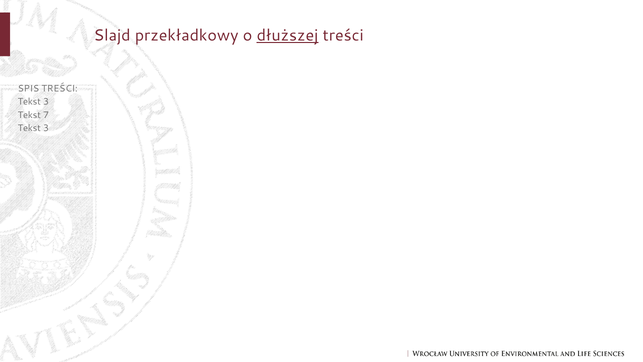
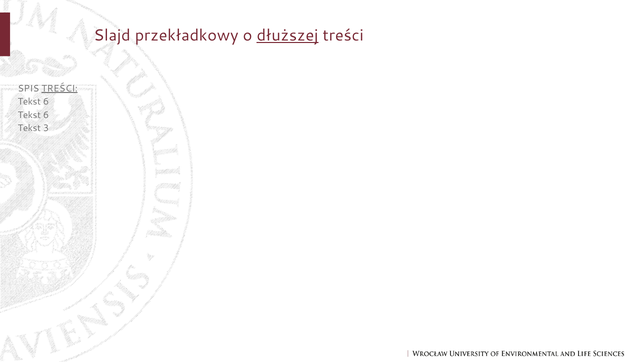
TREŚCI underline: none -> present (60, 88)
3: 3 -> 6 (46, 102)
7: 7 -> 6 (46, 115)
